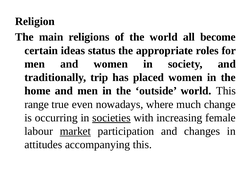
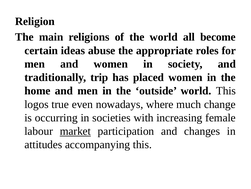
status: status -> abuse (102, 50)
range: range -> logos (37, 104)
societies underline: present -> none (111, 117)
